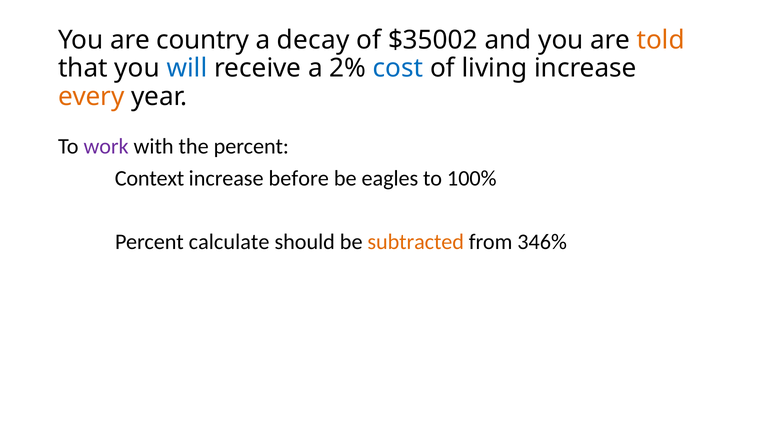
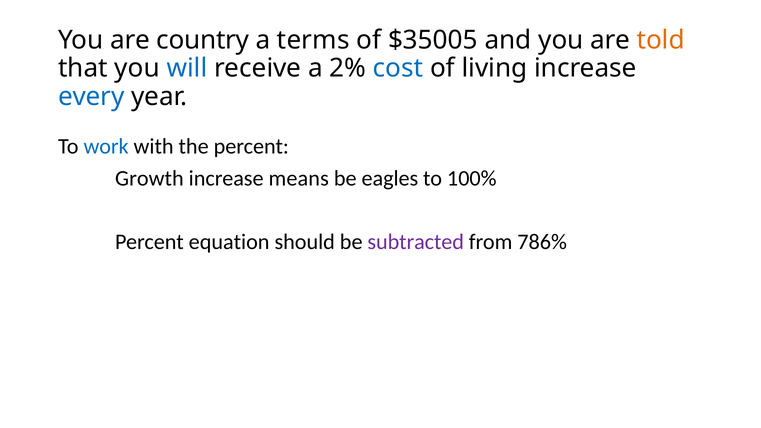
decay: decay -> terms (313, 40)
$35002: $35002 -> $35005 (433, 40)
every colour: orange -> blue (91, 96)
work colour: purple -> blue (106, 146)
Context: Context -> Growth (149, 178)
before: before -> means (299, 178)
calculate: calculate -> equation (229, 242)
subtracted colour: orange -> purple (416, 242)
346%: 346% -> 786% (542, 242)
